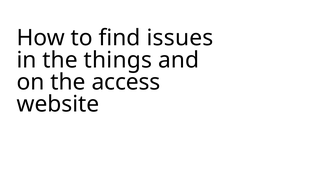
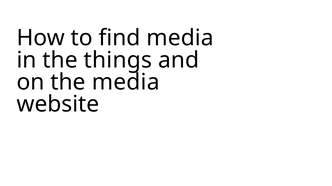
find issues: issues -> media (180, 38)
the access: access -> media (126, 82)
